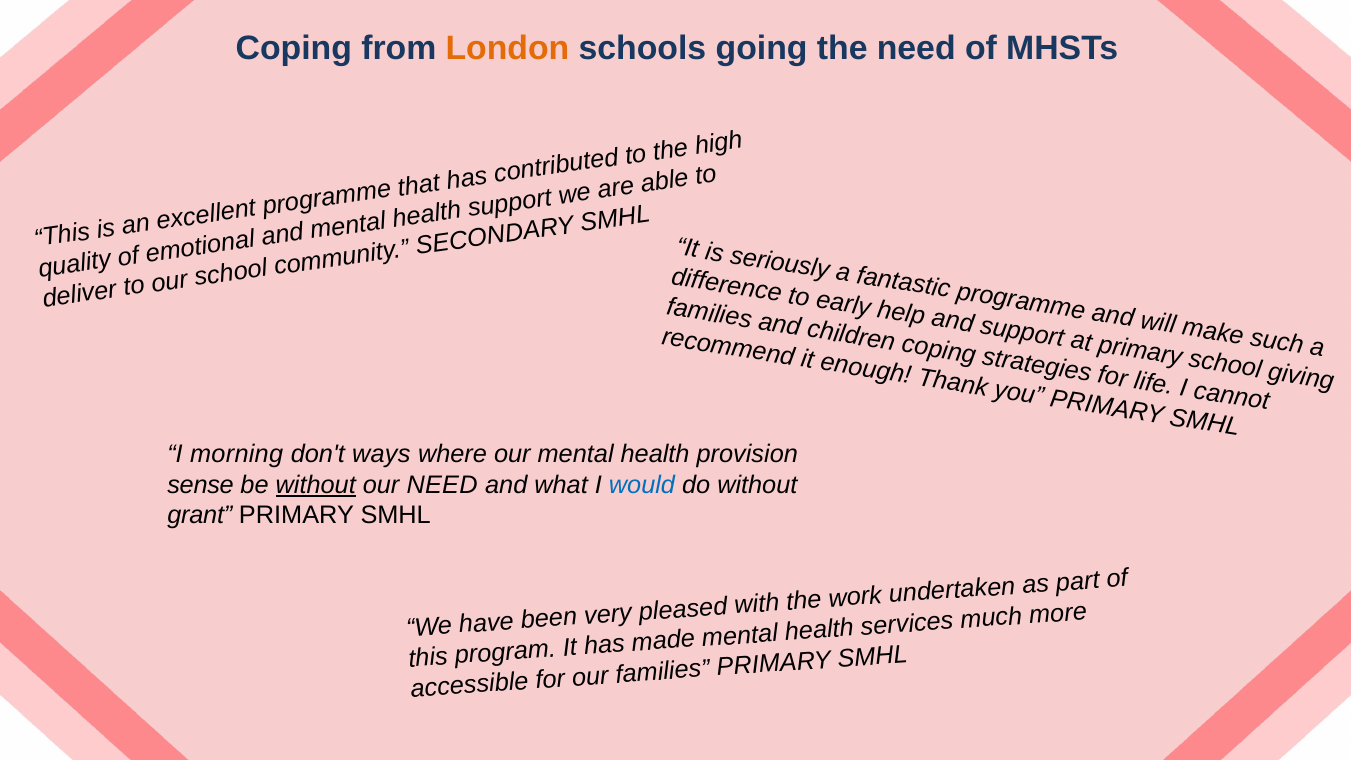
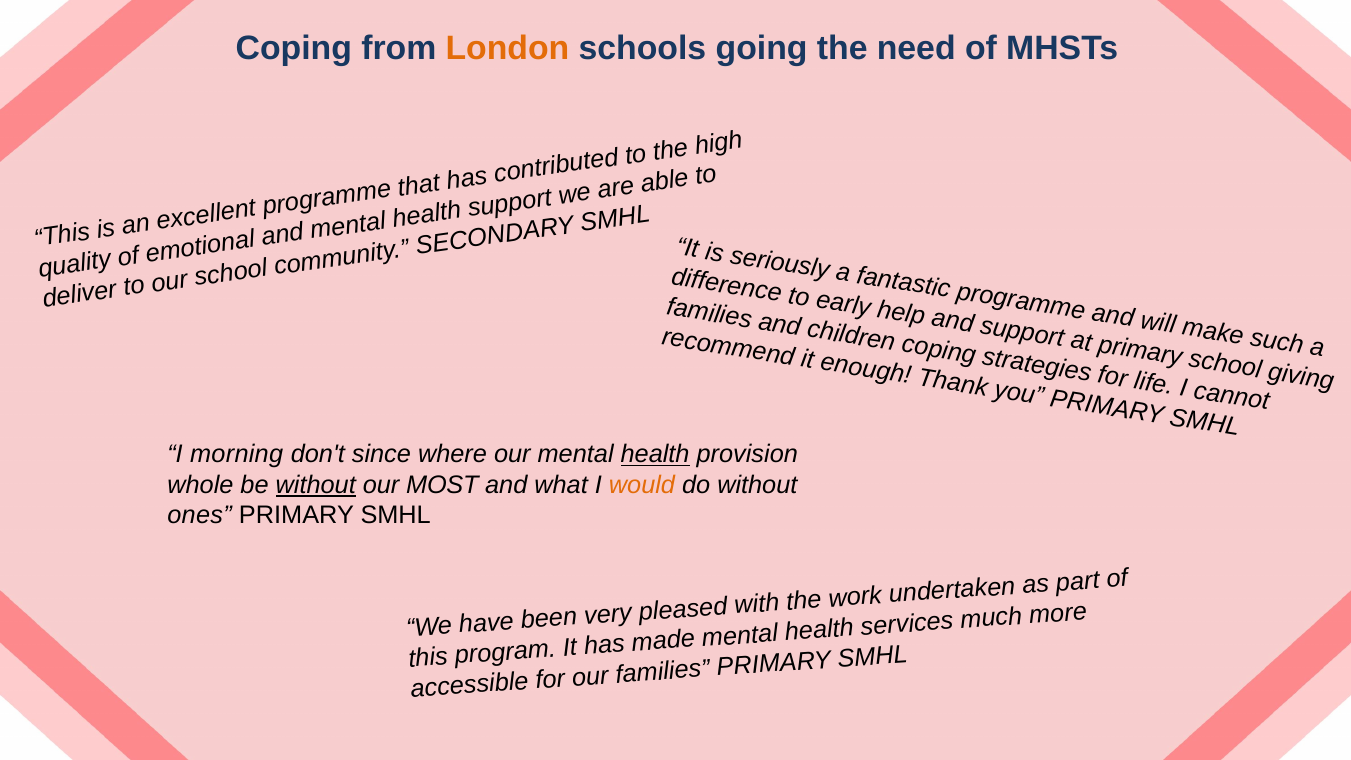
ways: ways -> since (381, 454)
health underline: none -> present (655, 454)
sense: sense -> whole (200, 485)
our NEED: NEED -> MOST (442, 485)
would colour: blue -> orange (642, 485)
grant: grant -> ones (200, 515)
